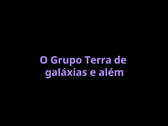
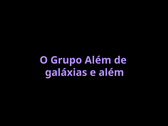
Grupo Terra: Terra -> Além (98, 60)
